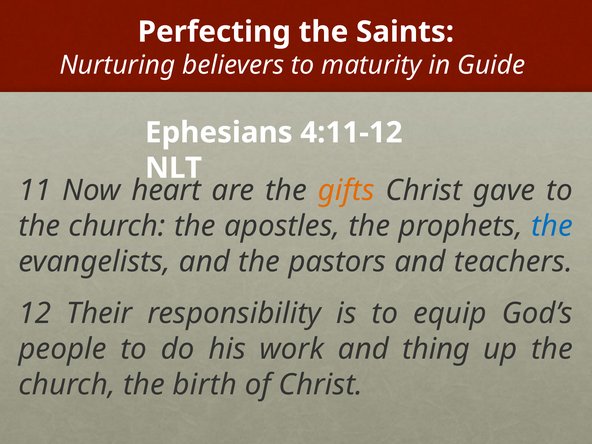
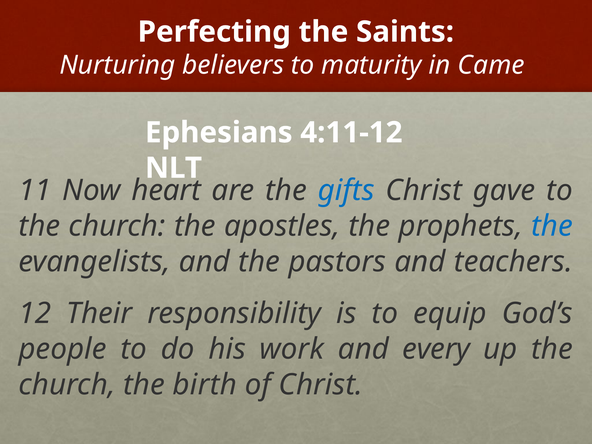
Guide: Guide -> Came (491, 65)
gifts colour: orange -> blue (346, 191)
thing: thing -> every (436, 349)
